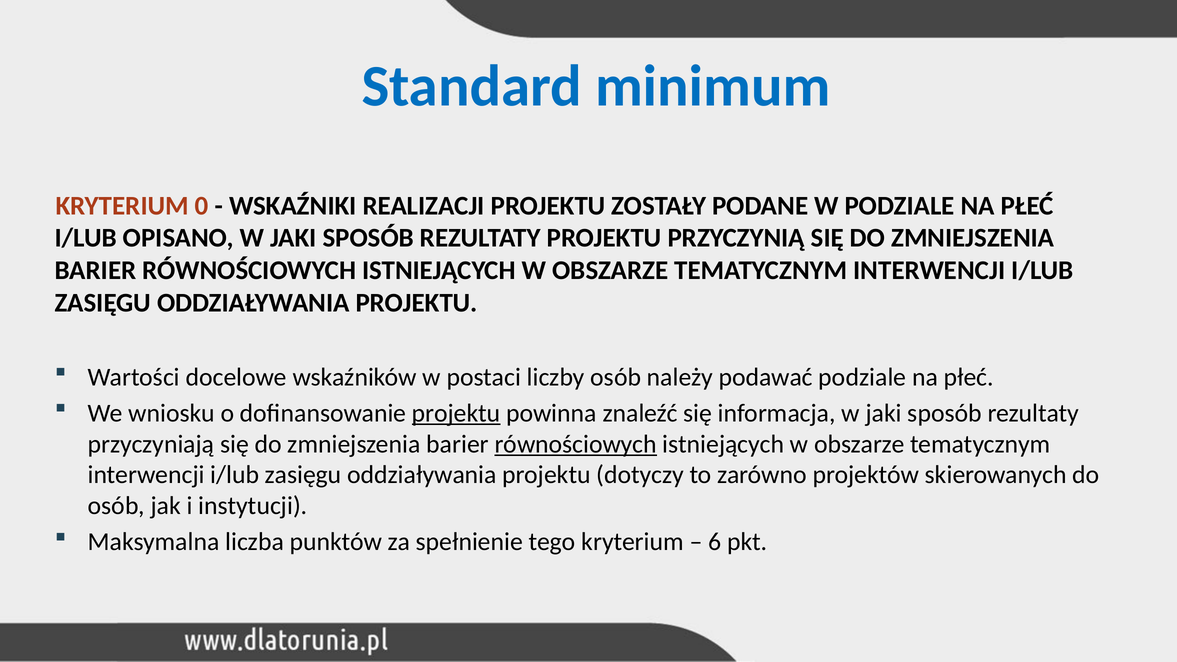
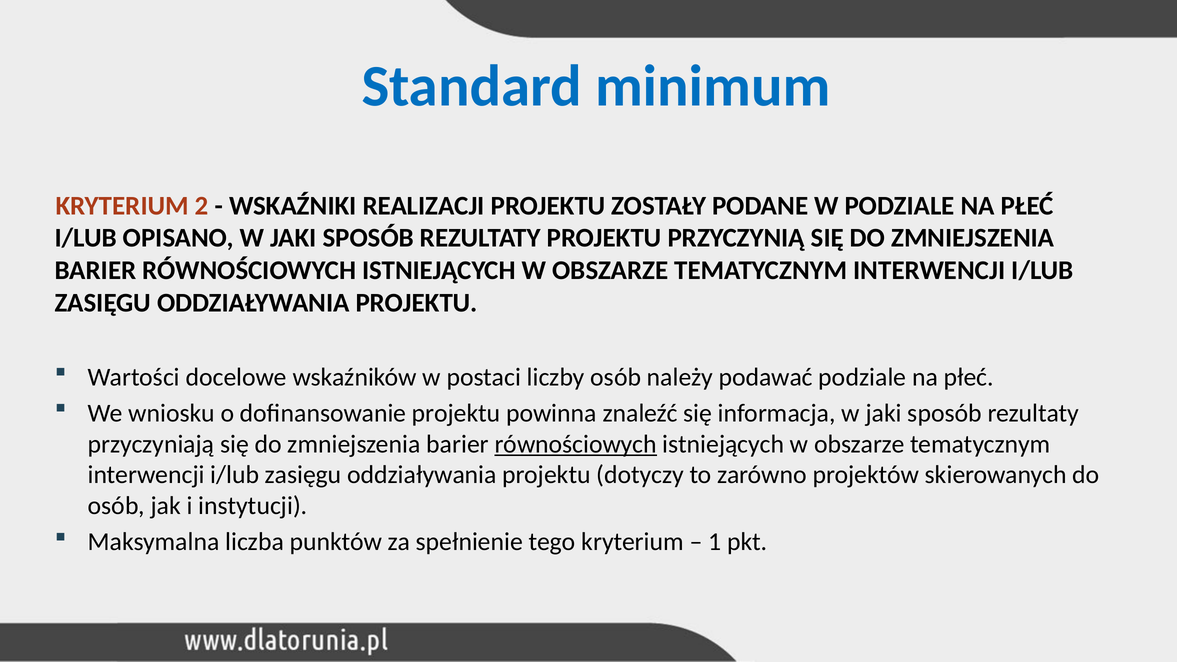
0: 0 -> 2 (202, 206)
projektu underline: present -> none (456, 413)
6: 6 -> 1 (715, 542)
